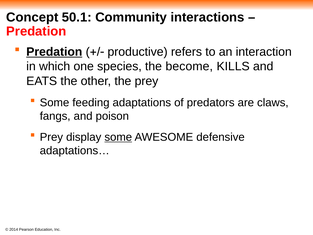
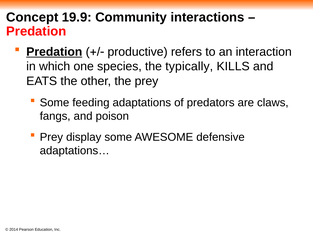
50.1: 50.1 -> 19.9 (77, 17)
become: become -> typically (189, 66)
some underline: present -> none (118, 137)
